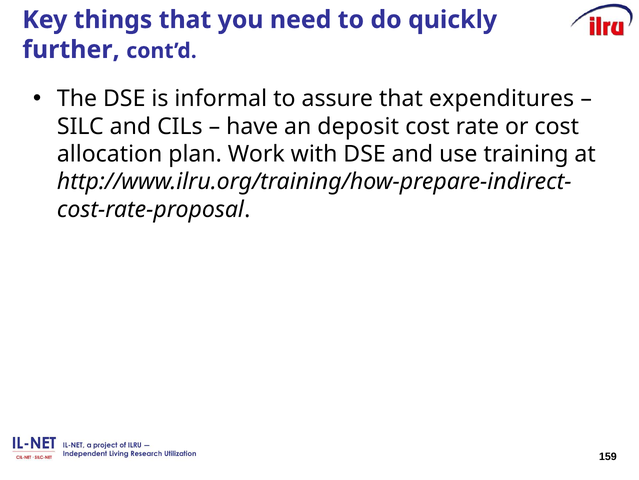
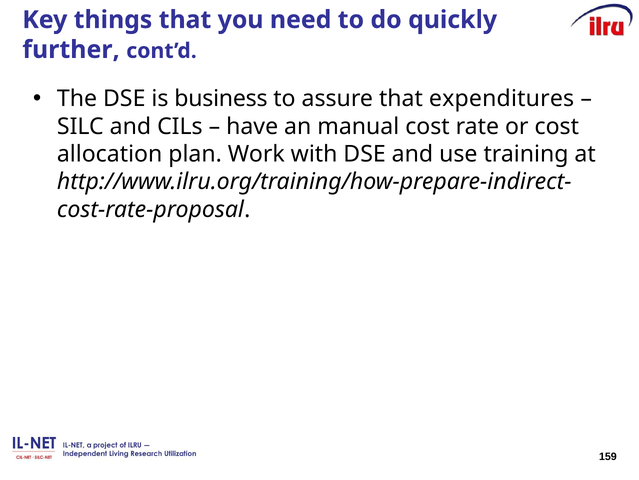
informal: informal -> business (221, 99)
deposit: deposit -> manual (358, 126)
